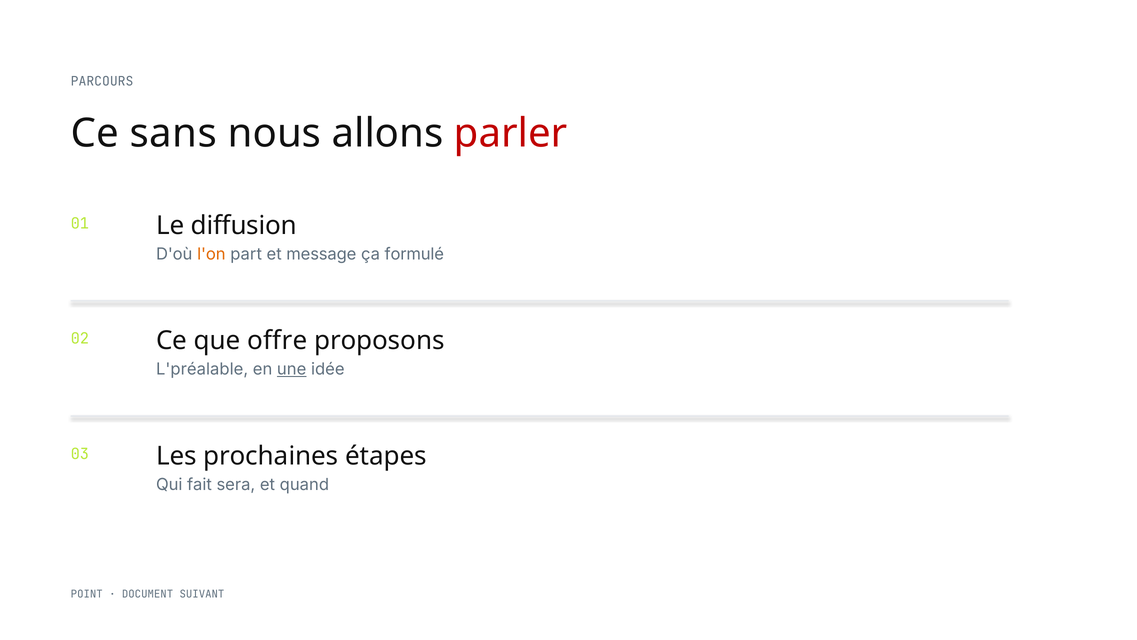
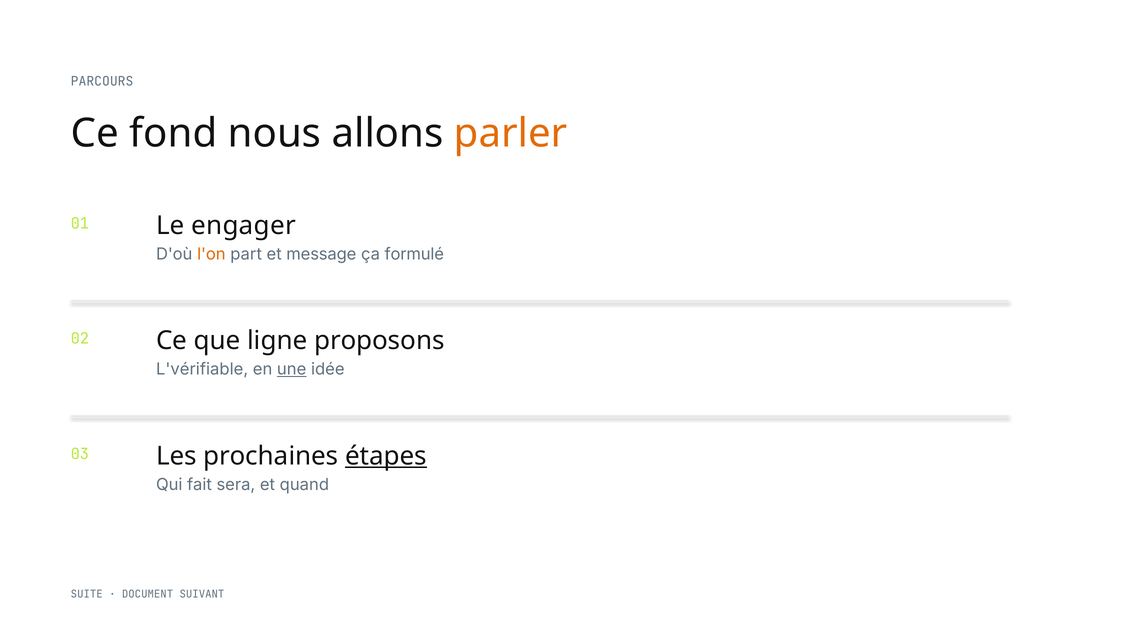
sans: sans -> fond (173, 134)
parler colour: red -> orange (511, 134)
diffusion: diffusion -> engager (244, 226)
offre: offre -> ligne (277, 341)
L'préalable: L'préalable -> L'vérifiable (202, 369)
étapes underline: none -> present (386, 456)
POINT: POINT -> SUITE (87, 594)
